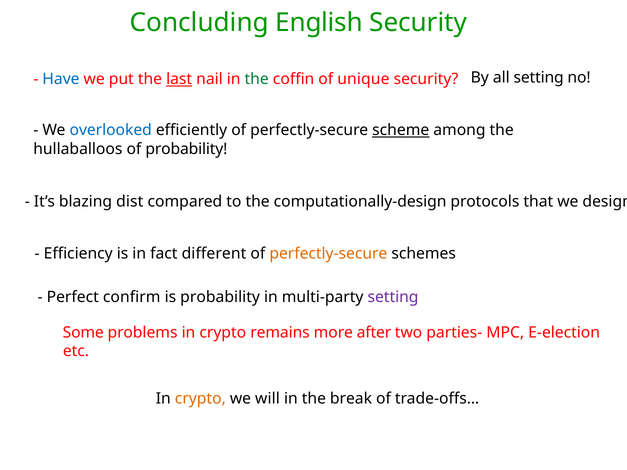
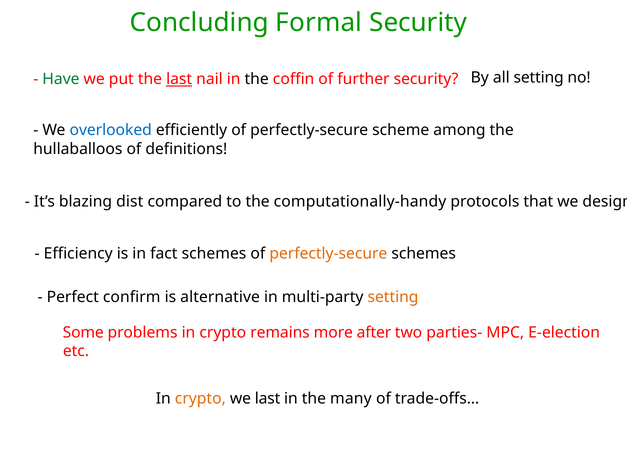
English: English -> Formal (319, 23)
Have colour: blue -> green (61, 79)
the colour: green -> black (257, 79)
unique: unique -> further (363, 79)
scheme underline: present -> none (401, 130)
of probability: probability -> definitions (186, 149)
computationally-design: computationally-design -> computationally-handy (360, 202)
fact different: different -> schemes (214, 254)
is probability: probability -> alternative (220, 297)
setting colour: purple -> orange (393, 297)
we will: will -> last (268, 399)
break: break -> many (351, 399)
